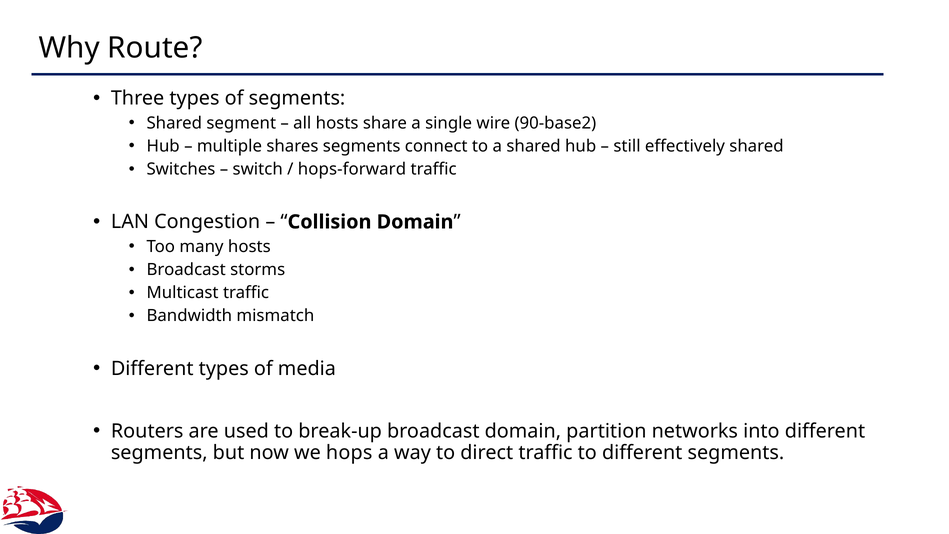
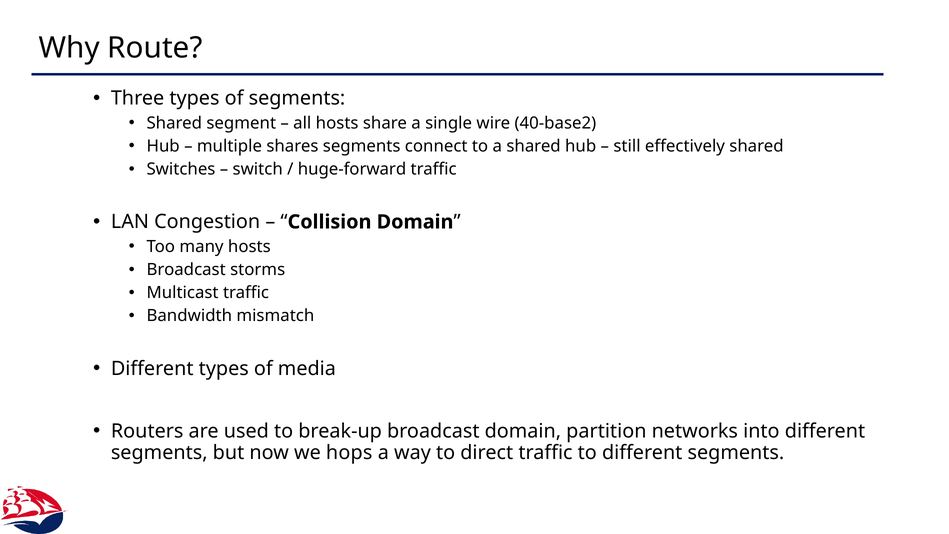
90-base2: 90-base2 -> 40-base2 (555, 123)
hops-forward: hops-forward -> huge-forward (352, 169)
